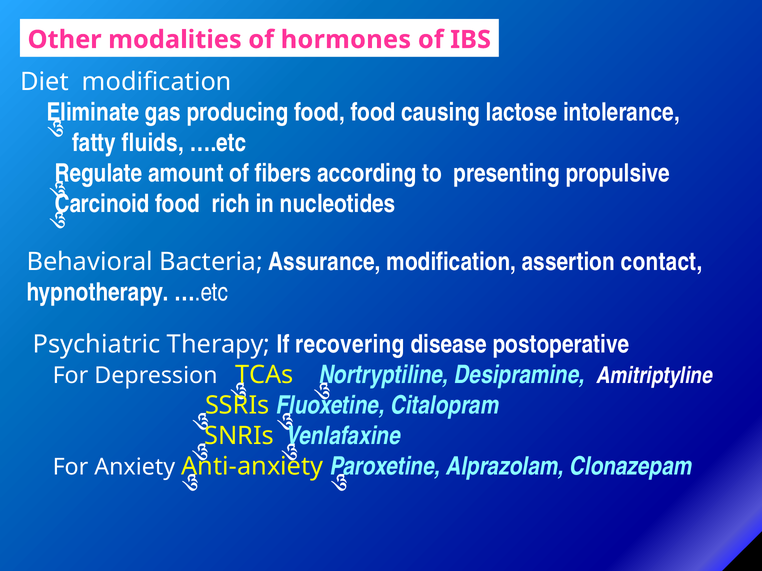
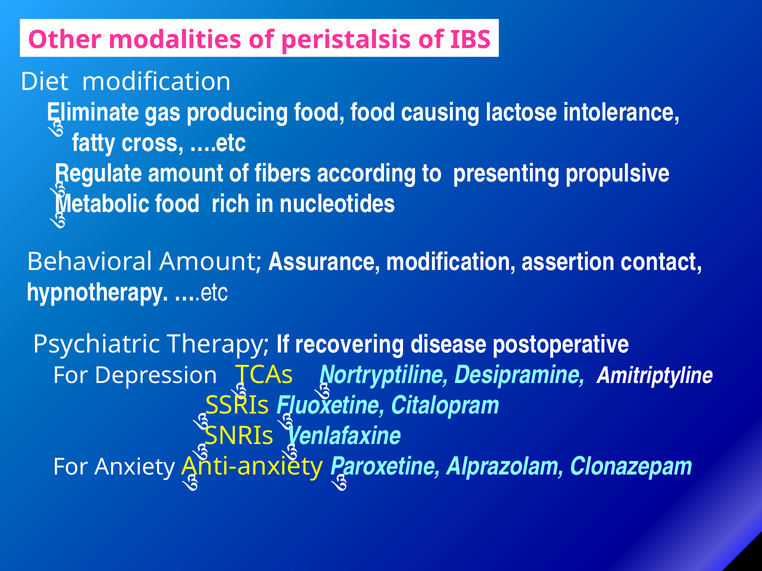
hormones: hormones -> peristalsis (346, 40)
fluids: fluids -> cross (153, 143)
Carcinoid: Carcinoid -> Metabolic (102, 204)
Behavioral Bacteria: Bacteria -> Amount (211, 262)
